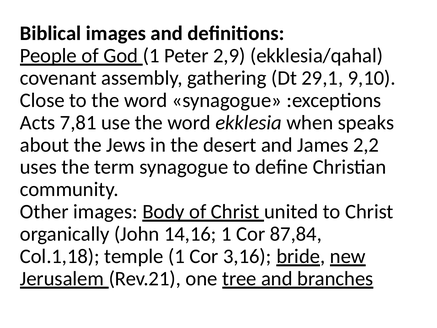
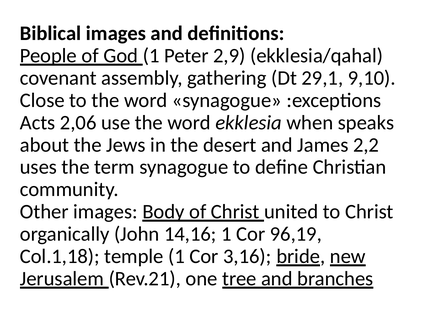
7,81: 7,81 -> 2,06 (78, 122)
87,84: 87,84 -> 96,19 (296, 234)
